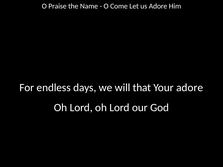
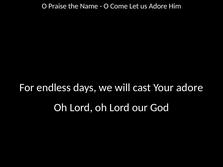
that: that -> cast (142, 88)
